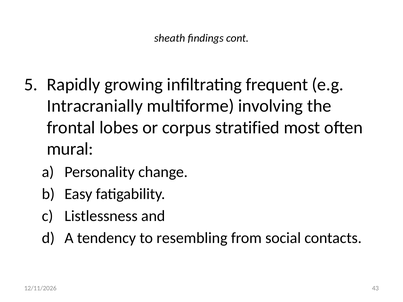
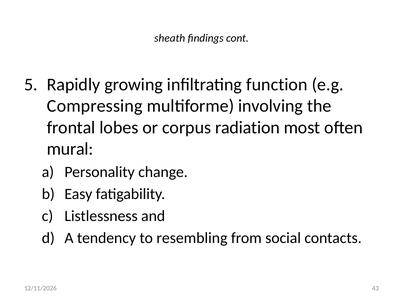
frequent: frequent -> function (277, 85)
Intracranially: Intracranially -> Compressing (95, 106)
stratified: stratified -> radiation (247, 128)
